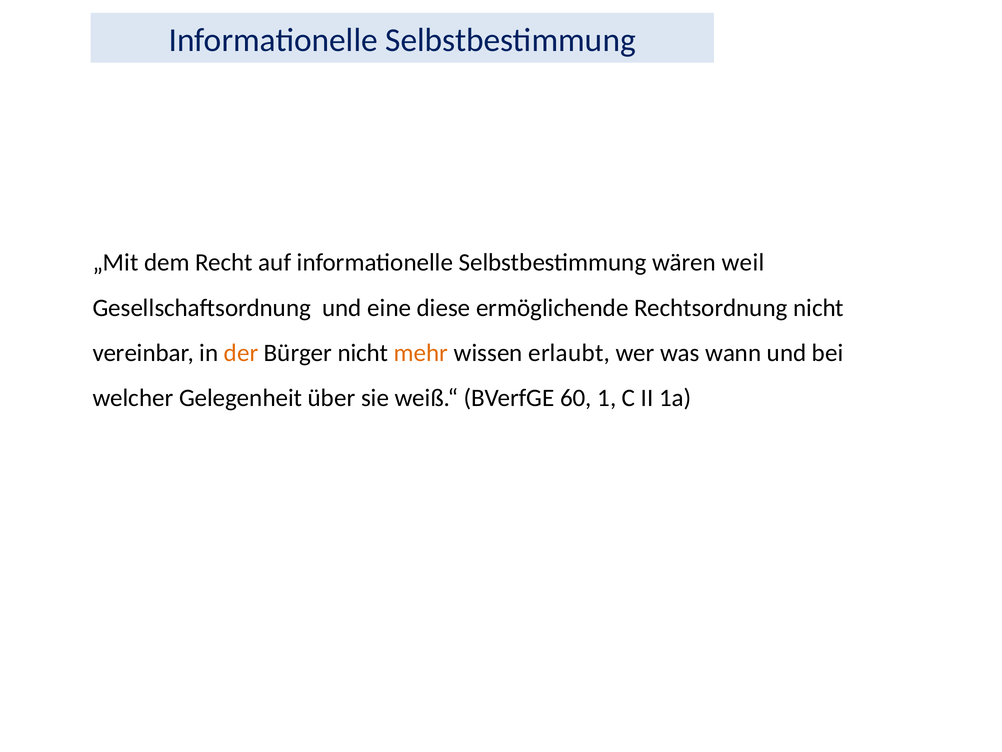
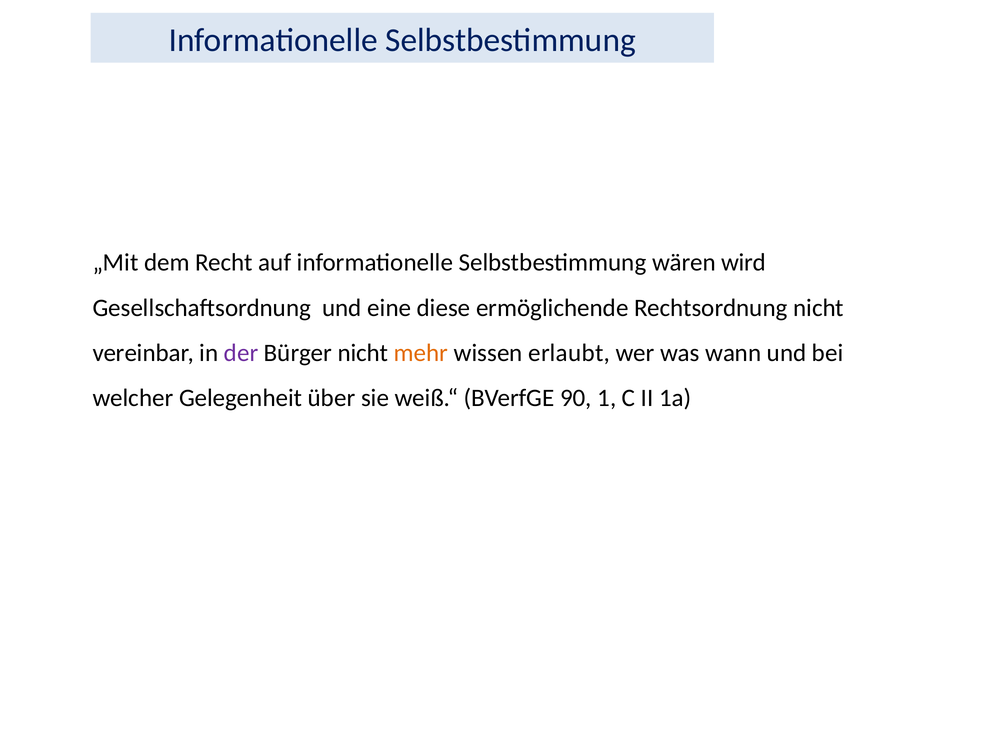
weil: weil -> wird (743, 263)
der colour: orange -> purple (241, 353)
60: 60 -> 90 (576, 398)
